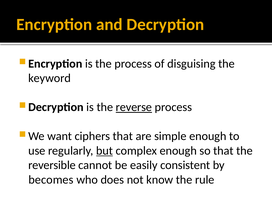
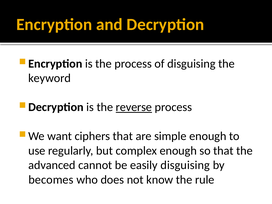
but underline: present -> none (105, 151)
reversible: reversible -> advanced (52, 165)
easily consistent: consistent -> disguising (185, 165)
